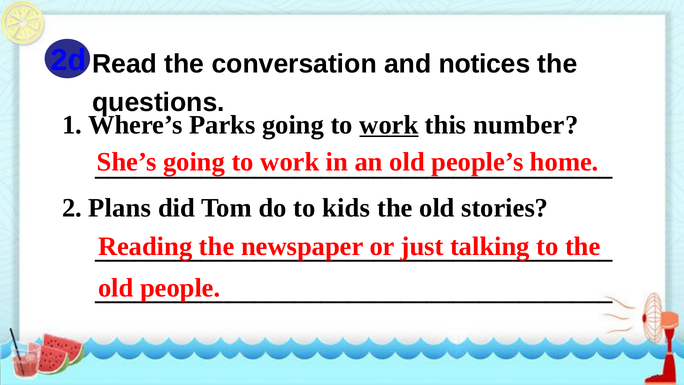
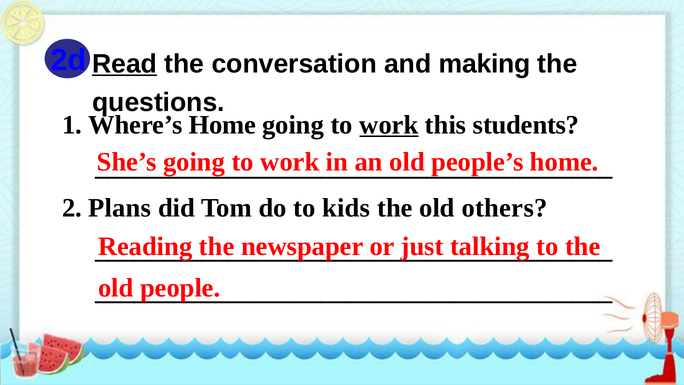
Read underline: none -> present (125, 64)
notices: notices -> making (485, 64)
Where’s Parks: Parks -> Home (222, 125)
number: number -> students (526, 125)
stories: stories -> others (505, 208)
